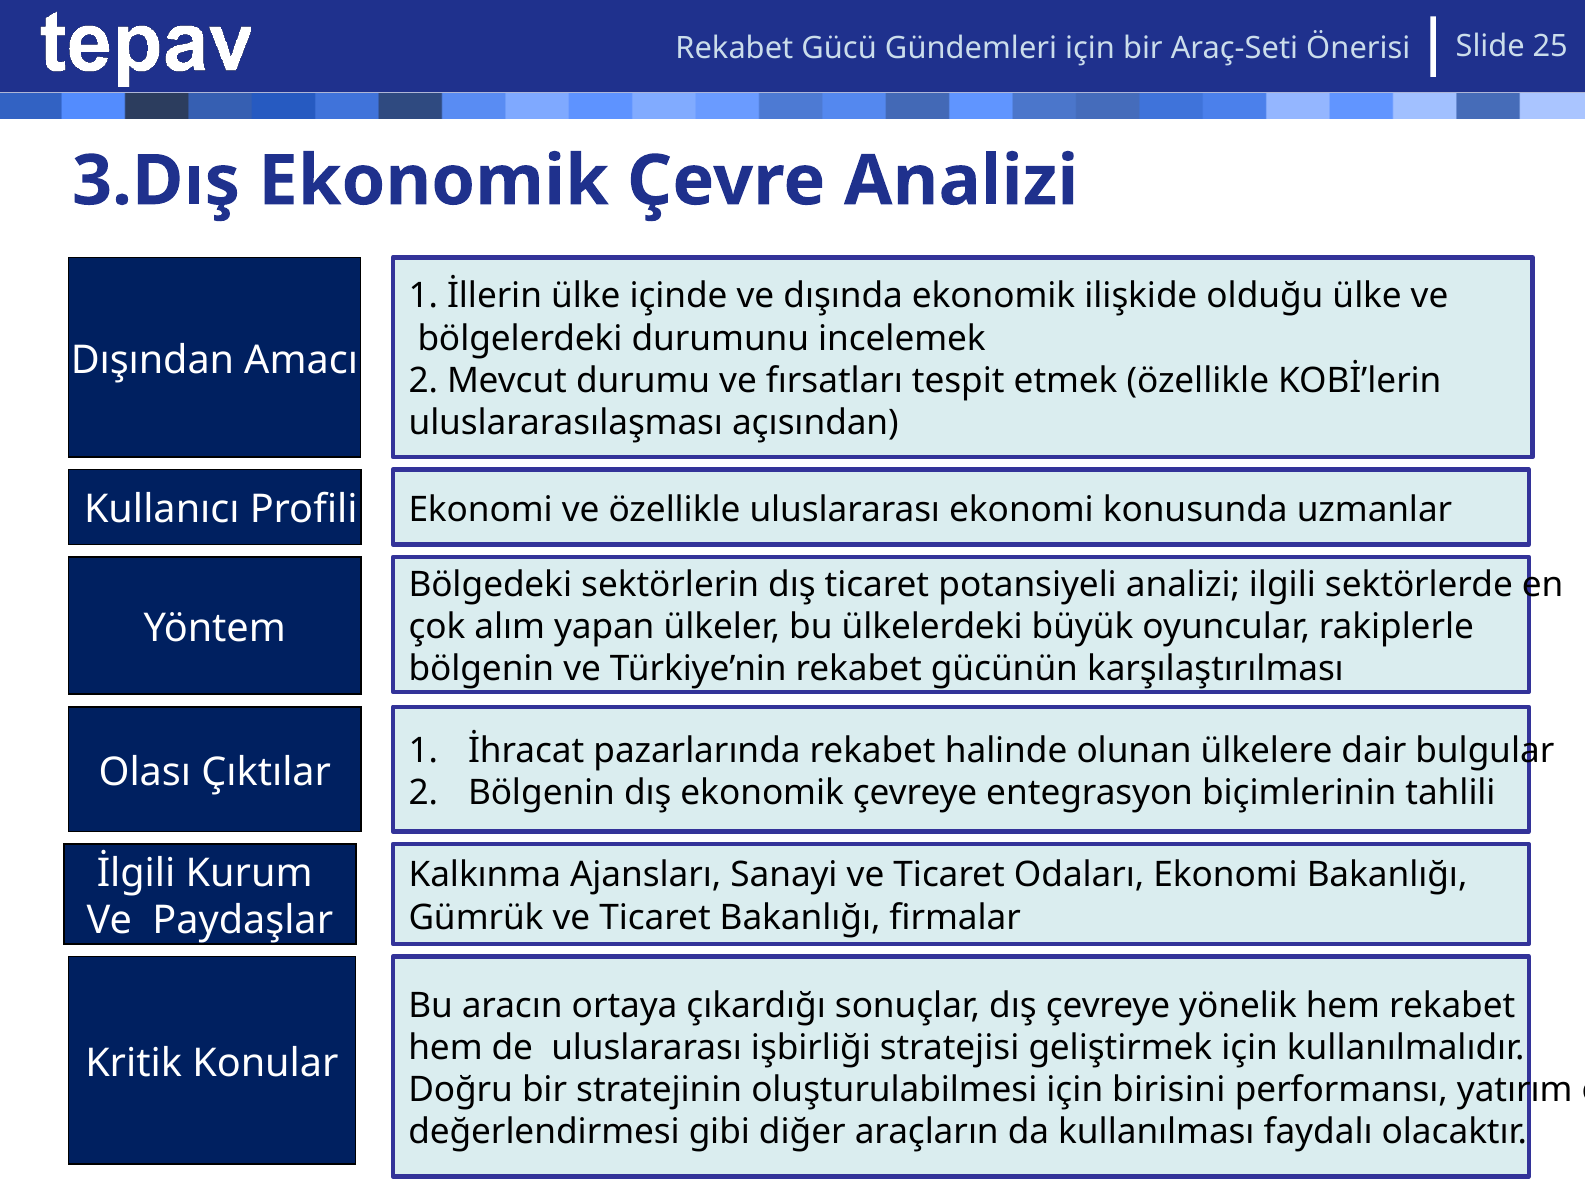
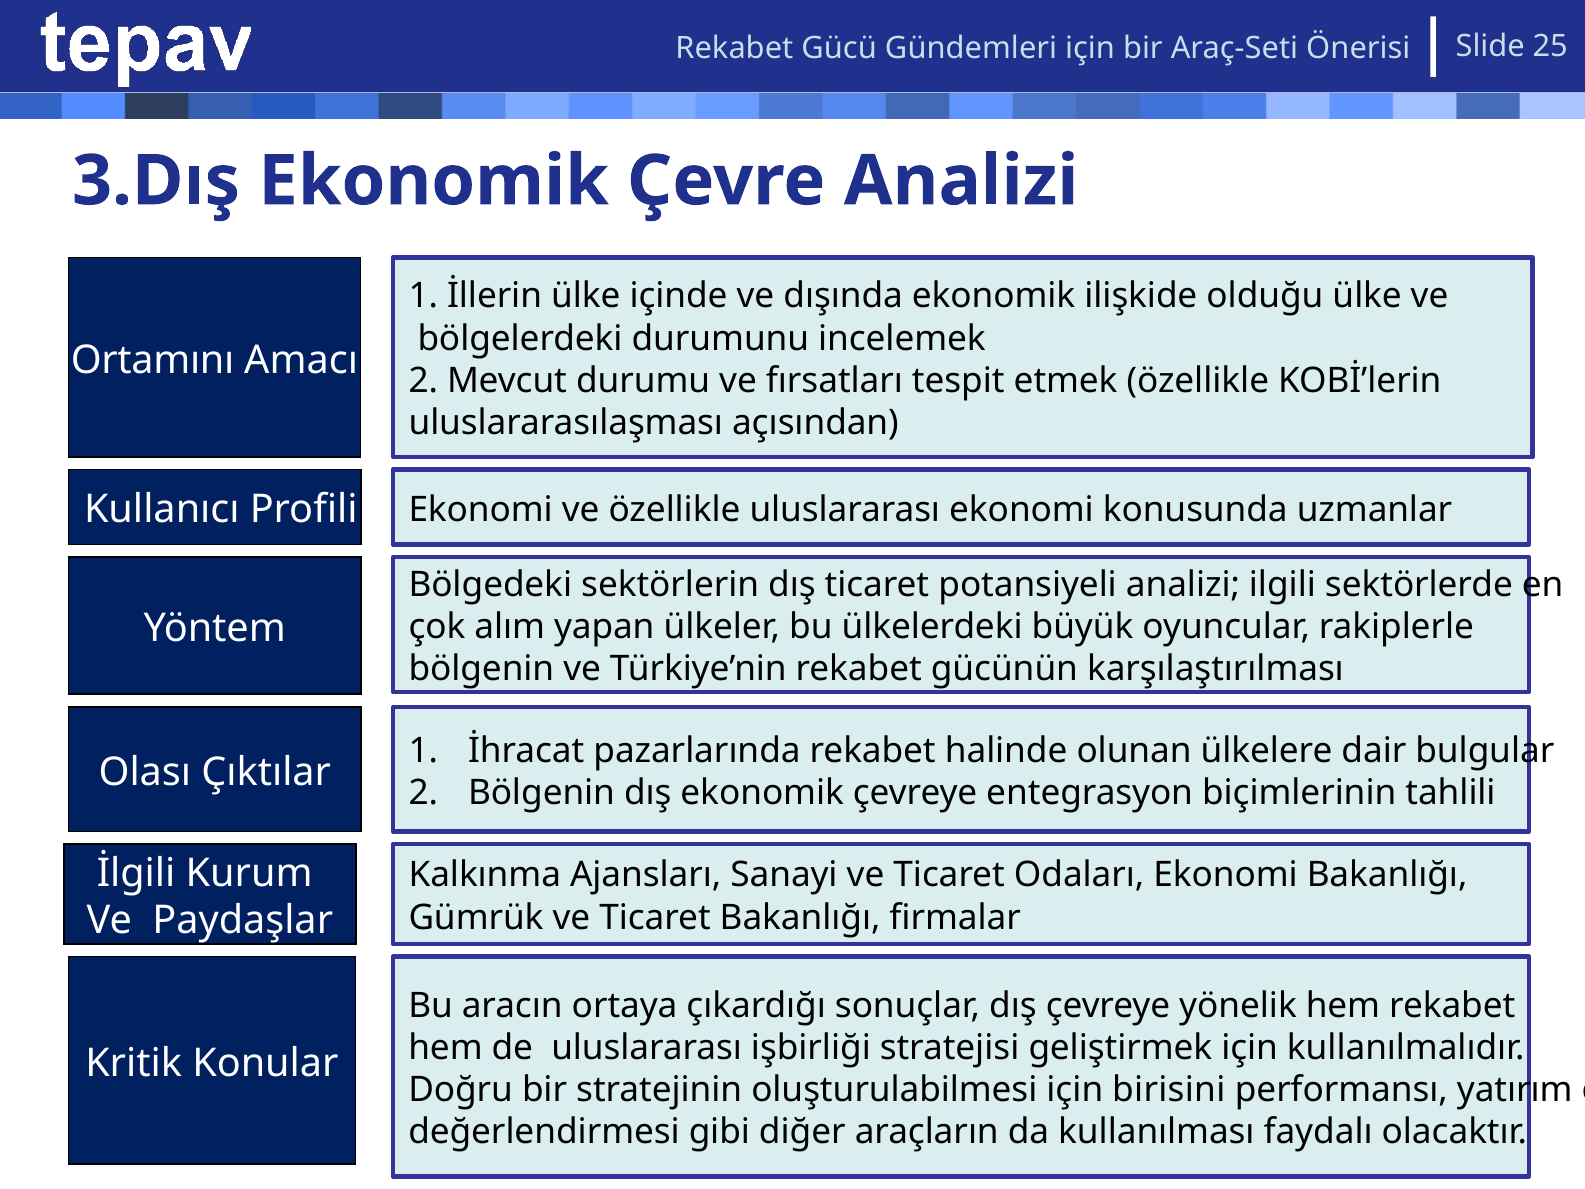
Dışından: Dışından -> Ortamını (153, 360)
